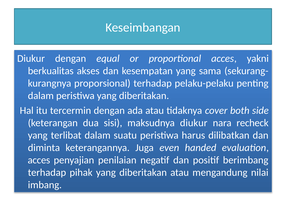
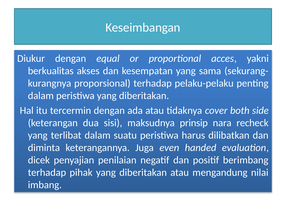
maksudnya diukur: diukur -> prinsip (194, 123)
acces: acces -> dicek (39, 160)
